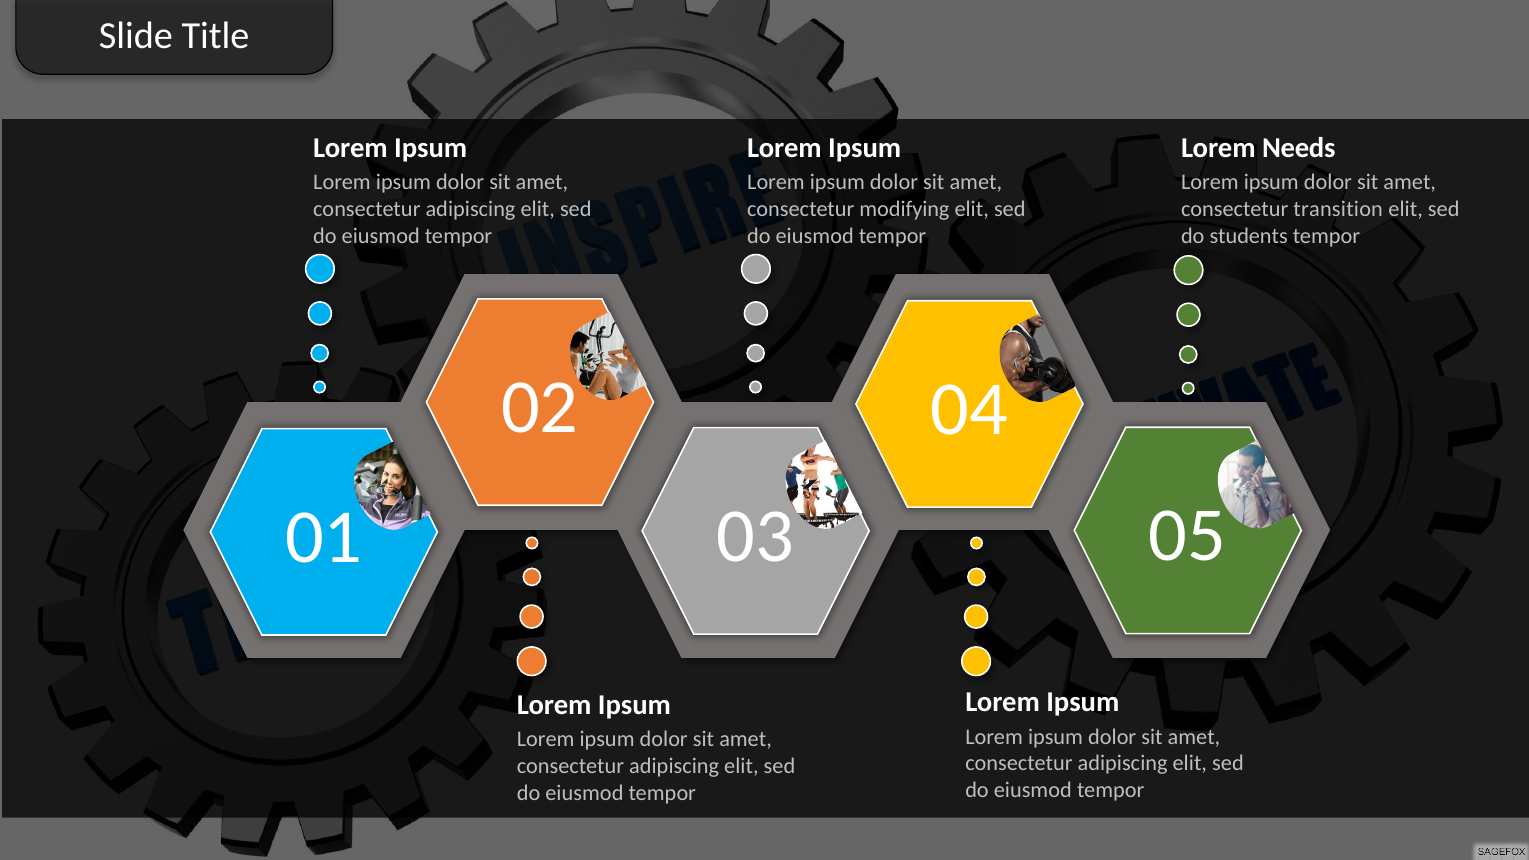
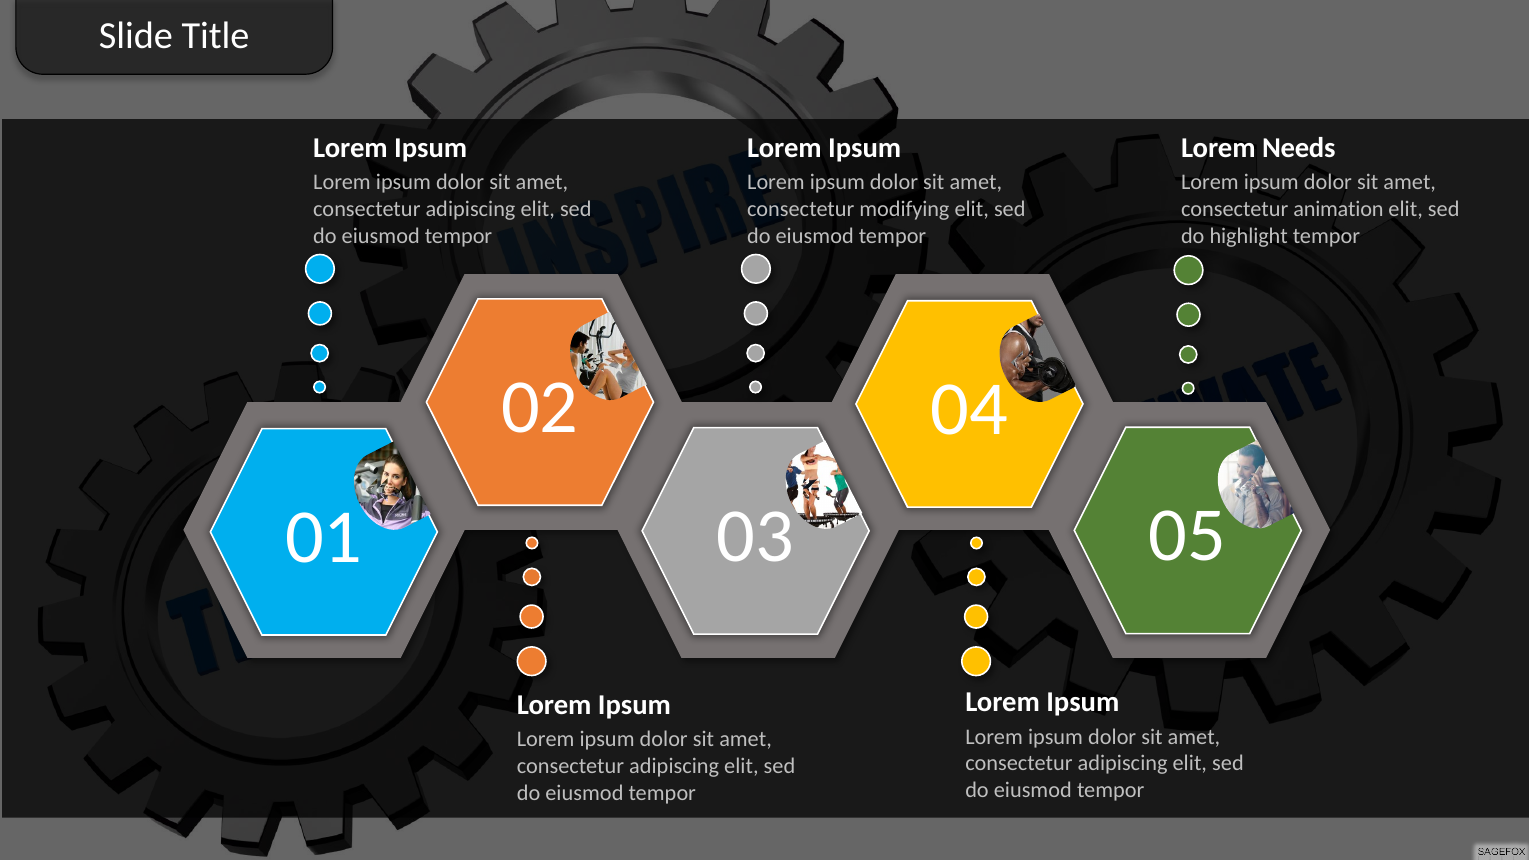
transition: transition -> animation (1338, 209)
students: students -> highlight (1249, 236)
